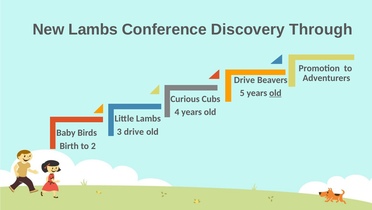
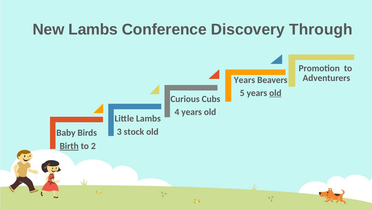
Drive: Drive -> Years (244, 80)
3 drive: drive -> stock (134, 131)
Birth underline: none -> present (69, 146)
